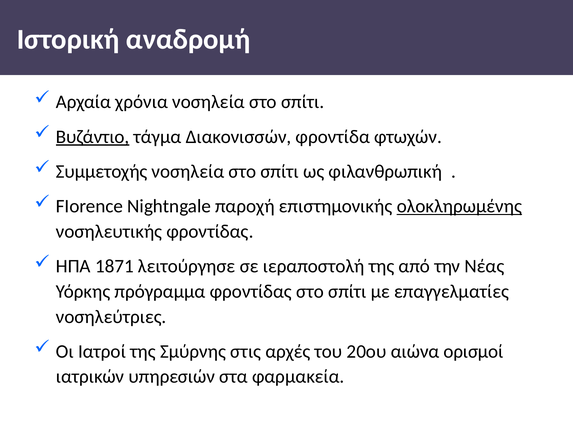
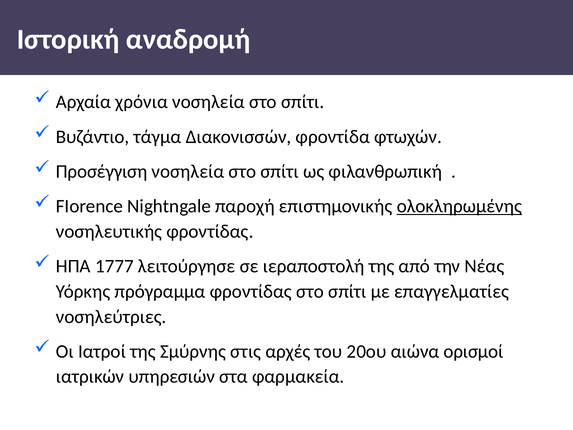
Βυζάντιο underline: present -> none (93, 137)
Συμμετοχής: Συμμετοχής -> Προσέγγιση (102, 171)
1871: 1871 -> 1777 (114, 266)
